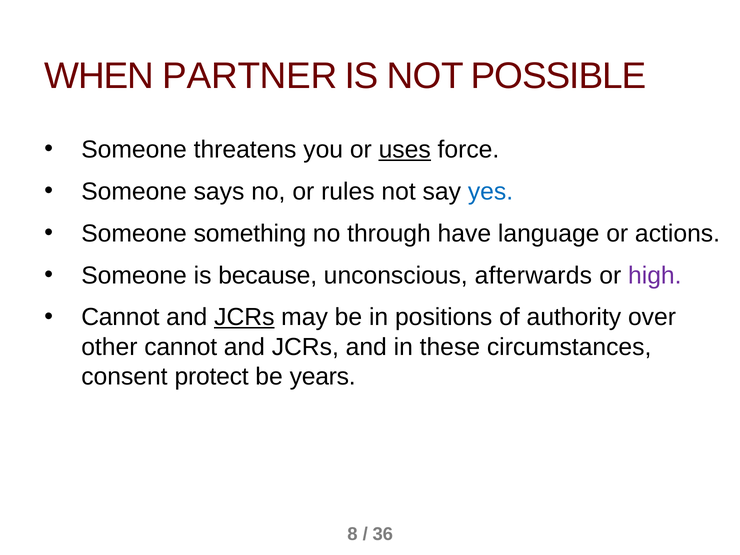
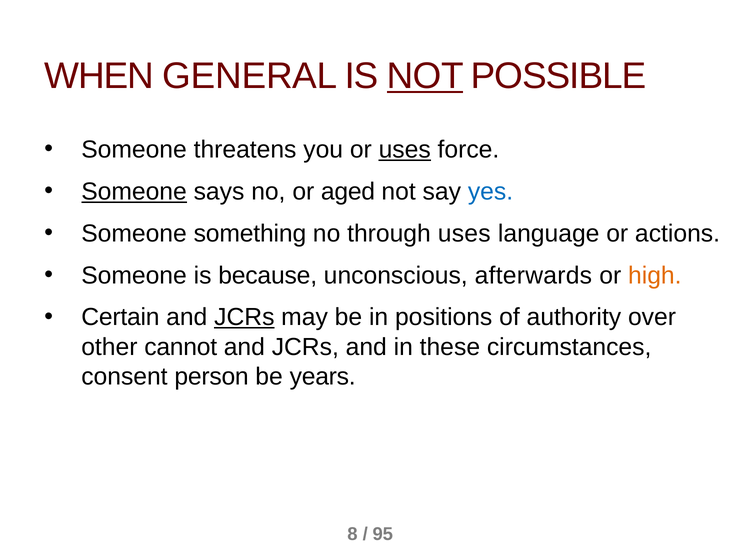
PARTNER: PARTNER -> GENERAL (250, 76)
NOT underline: none -> present (425, 76)
Someone underline: none -> present (134, 192)
rules: rules -> aged (348, 192)
through have: have -> uses (464, 233)
high colour: purple -> orange (655, 275)
Cannot: Cannot -> Certain (120, 317)
protect: protect -> person (212, 377)
36: 36 -> 95 (383, 534)
